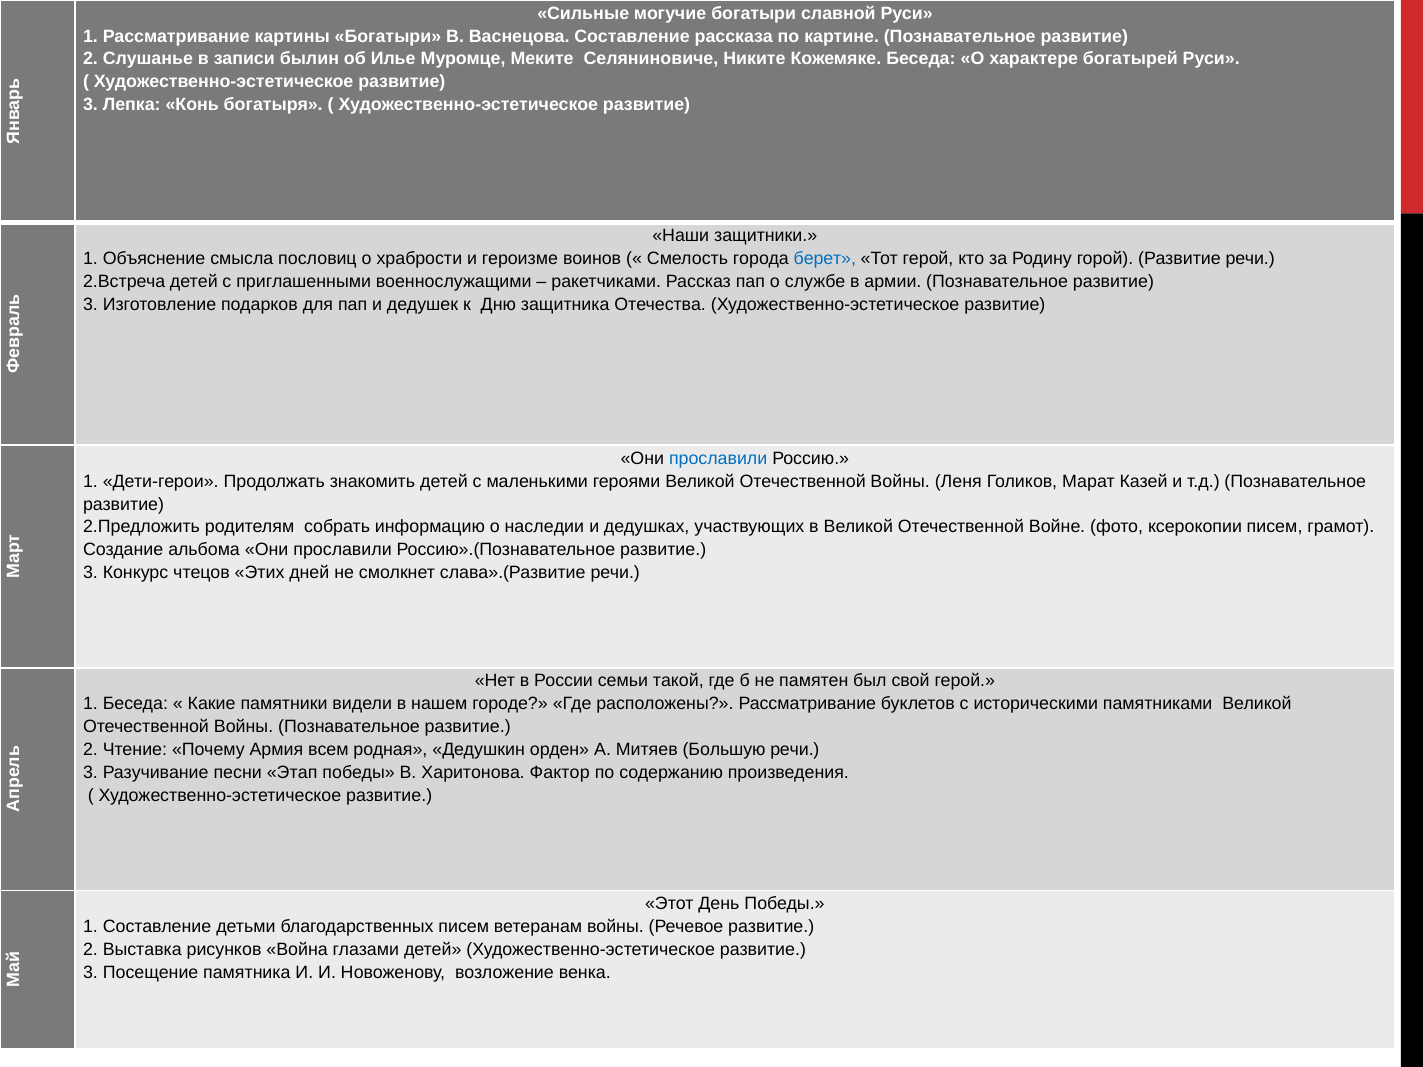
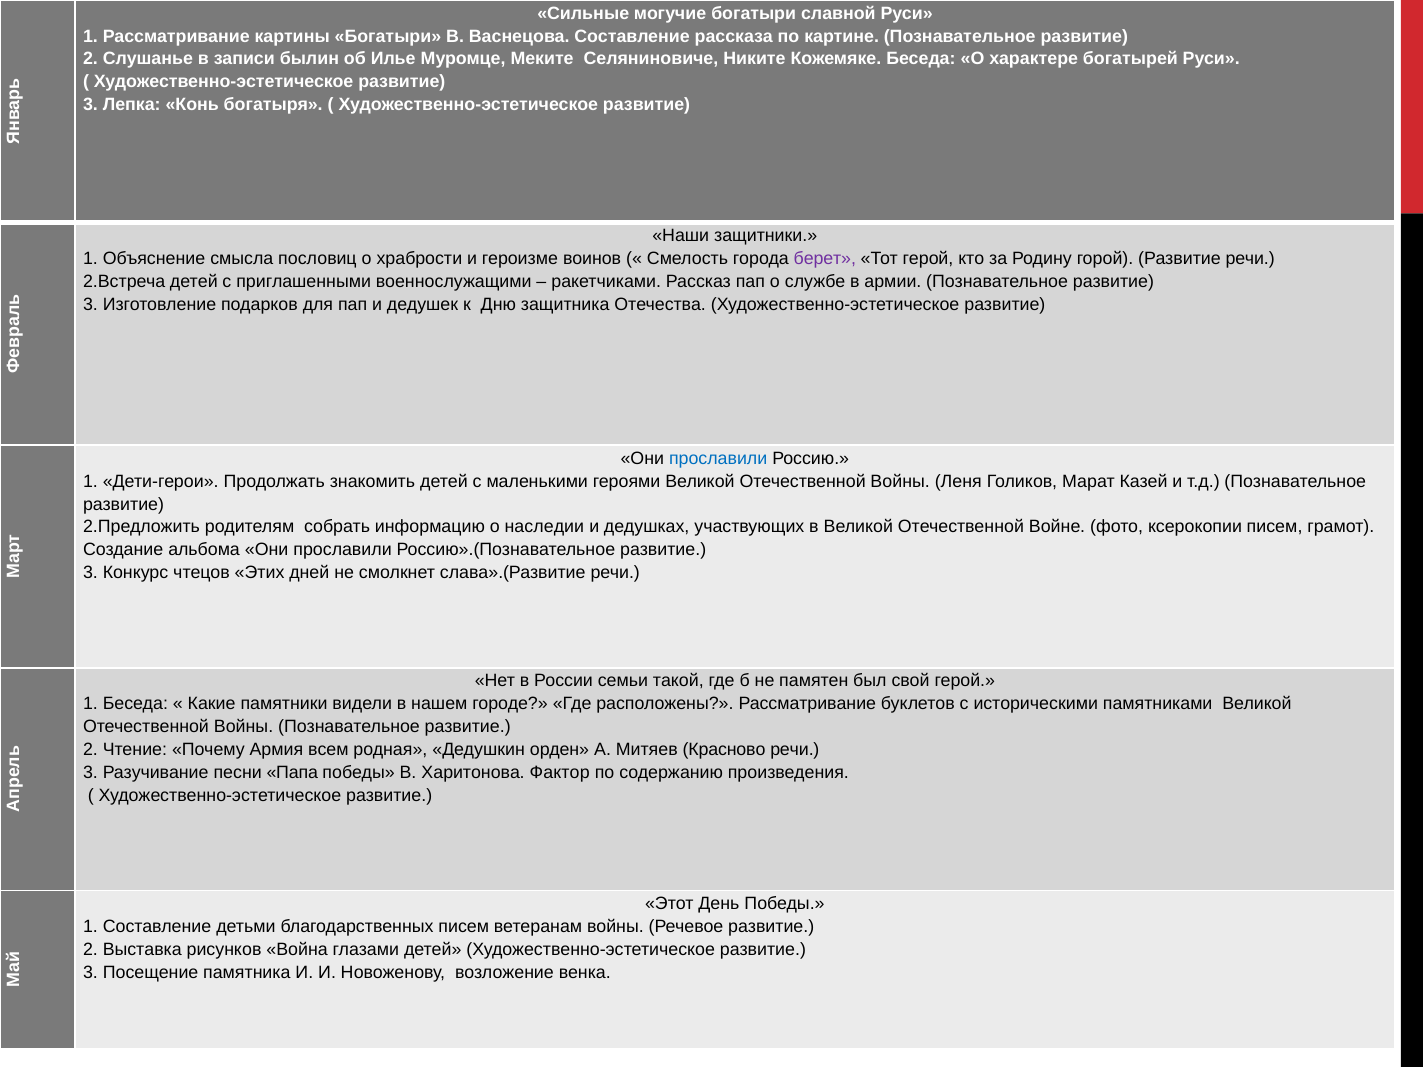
берет colour: blue -> purple (825, 259)
Большую: Большую -> Красново (724, 750)
Этап: Этап -> Папа (292, 773)
